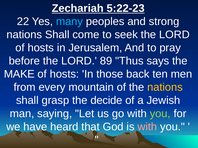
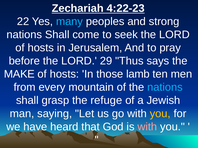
5:22-23: 5:22-23 -> 4:22-23 (126, 8)
89: 89 -> 29 (106, 61)
back: back -> lamb (138, 74)
nations colour: yellow -> light blue (165, 88)
decide: decide -> refuge (106, 101)
you colour: light green -> yellow (160, 114)
